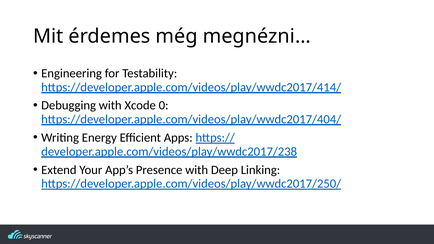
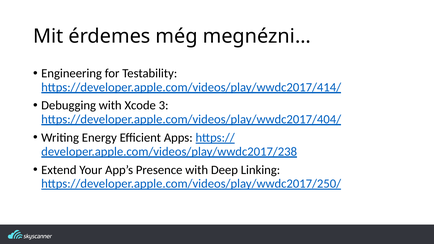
0: 0 -> 3 (164, 105)
